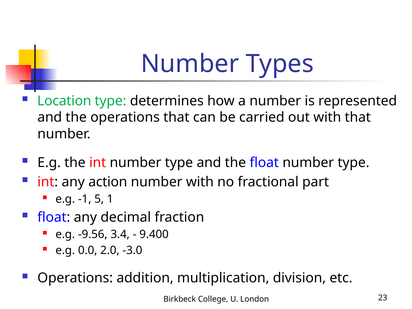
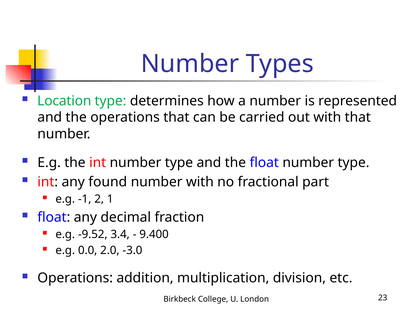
action: action -> found (108, 182)
5: 5 -> 2 (99, 199)
-9.56: -9.56 -> -9.52 (93, 234)
